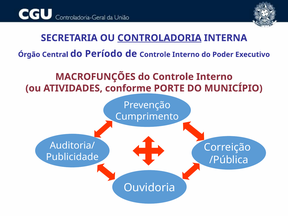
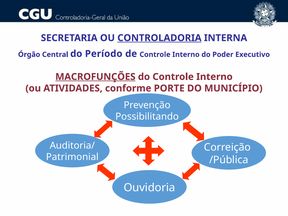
MACROFUNÇÕES underline: none -> present (95, 77)
Cumprimento: Cumprimento -> Possibilitando (147, 117)
Publicidade: Publicidade -> Patrimonial (72, 157)
